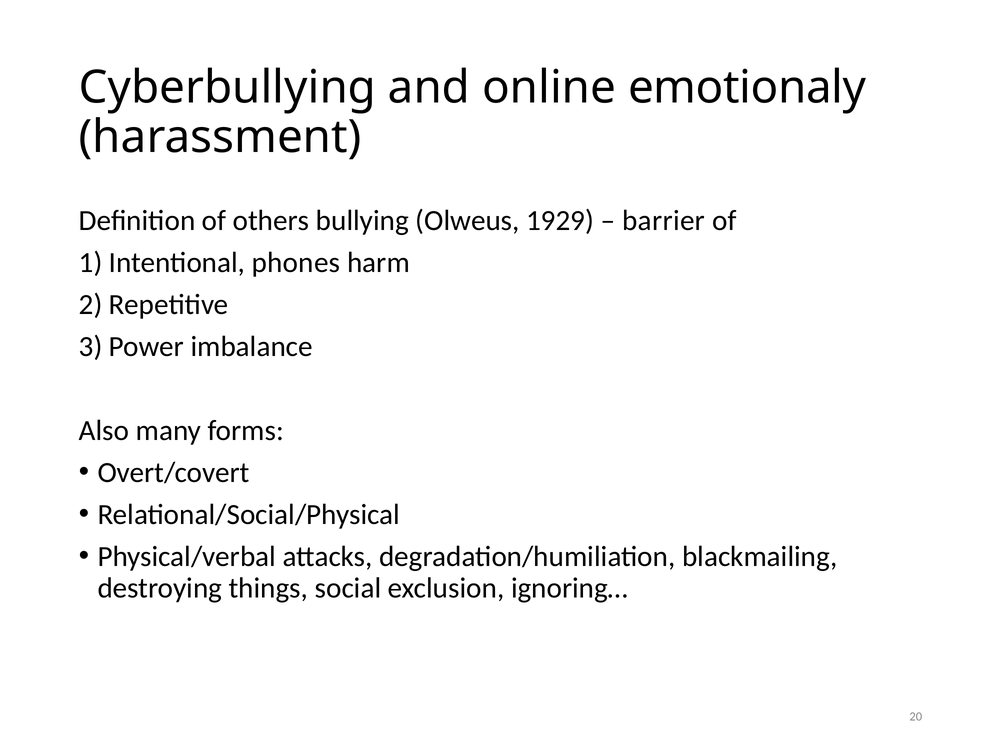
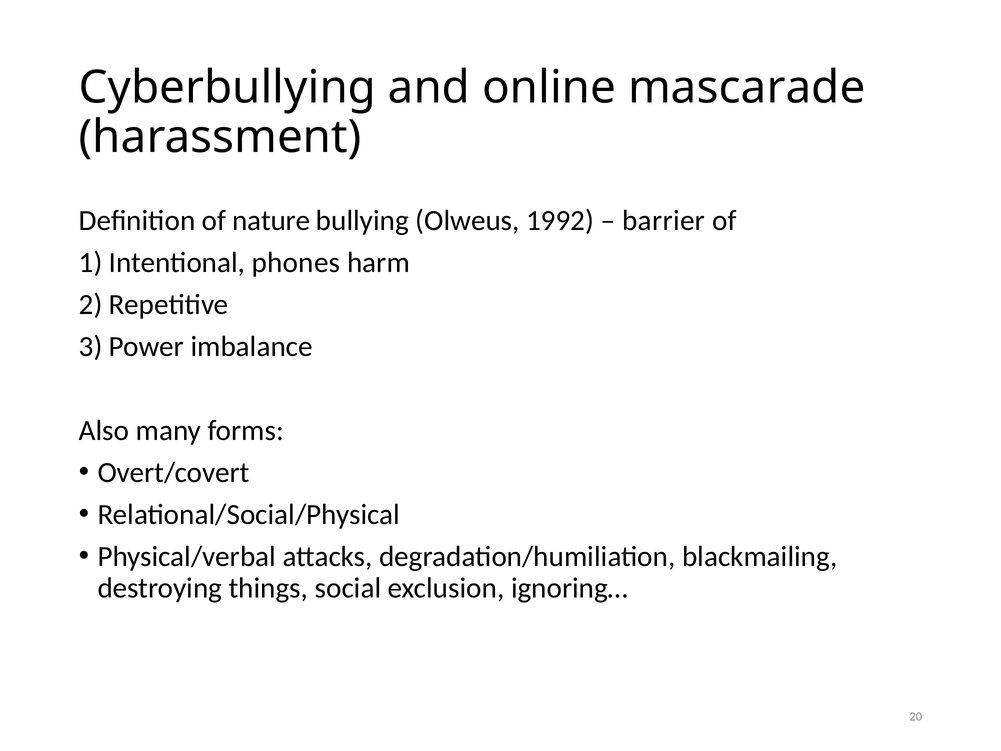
emotionaly: emotionaly -> mascarade (747, 87)
others: others -> nature (271, 220)
1929: 1929 -> 1992 (560, 220)
